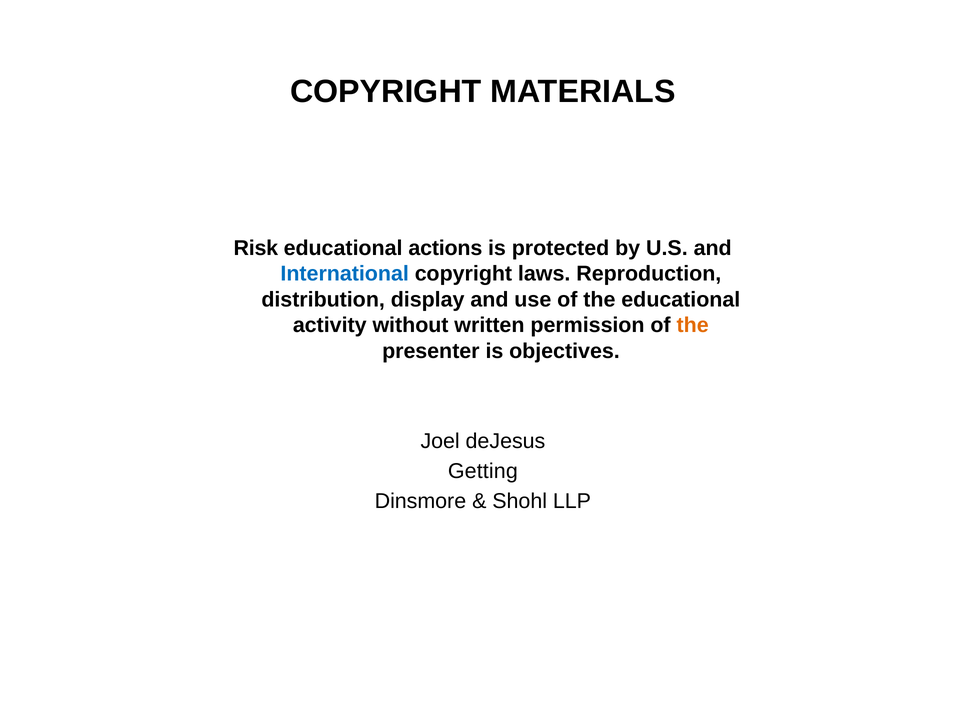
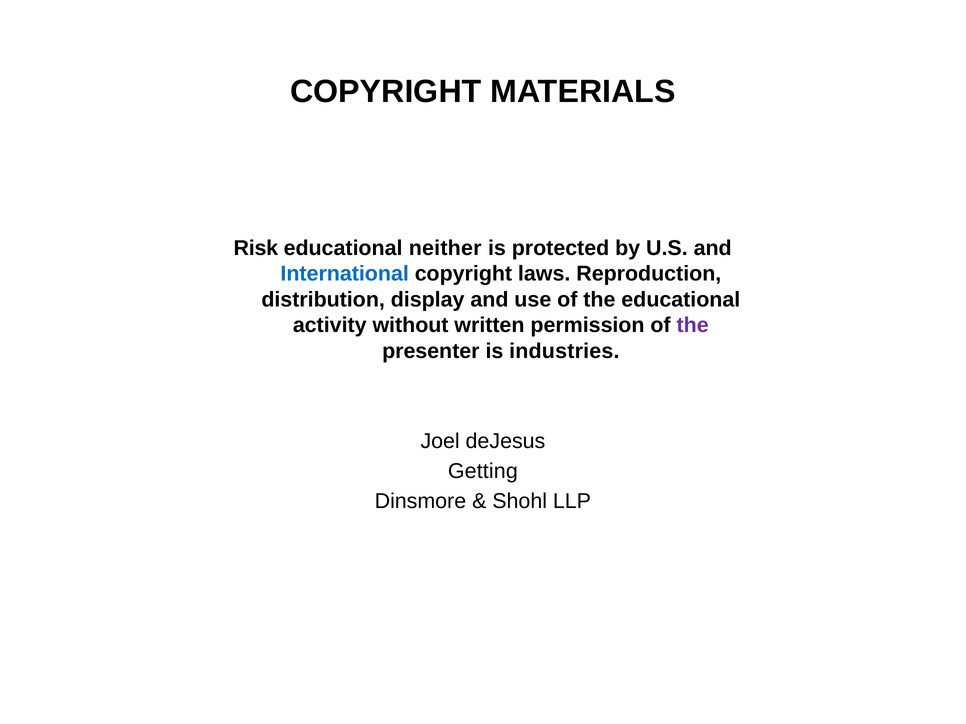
actions: actions -> neither (445, 248)
the colour: orange -> purple (693, 326)
objectives: objectives -> industries (564, 351)
